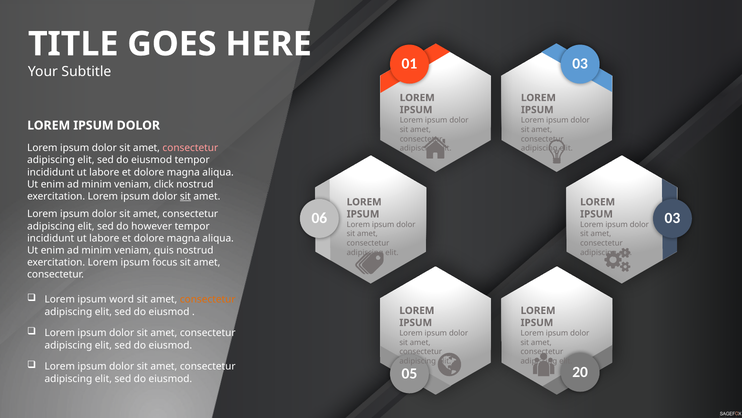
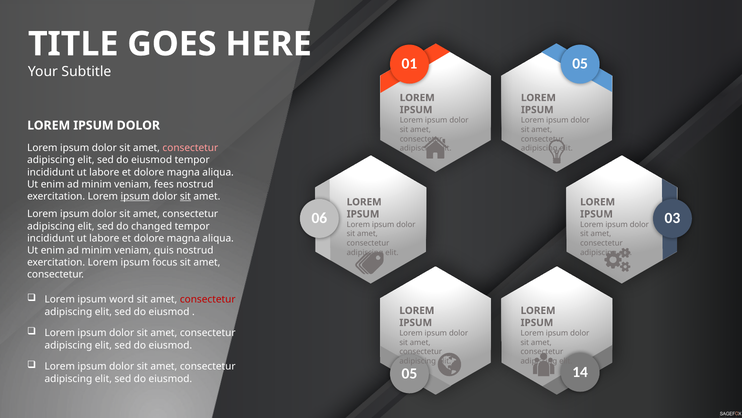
01 03: 03 -> 05 (580, 64)
click: click -> fees (164, 184)
ipsum underline: none -> present (135, 196)
however: however -> changed (152, 226)
consectetur colour: orange -> red (208, 299)
20: 20 -> 14 (580, 371)
